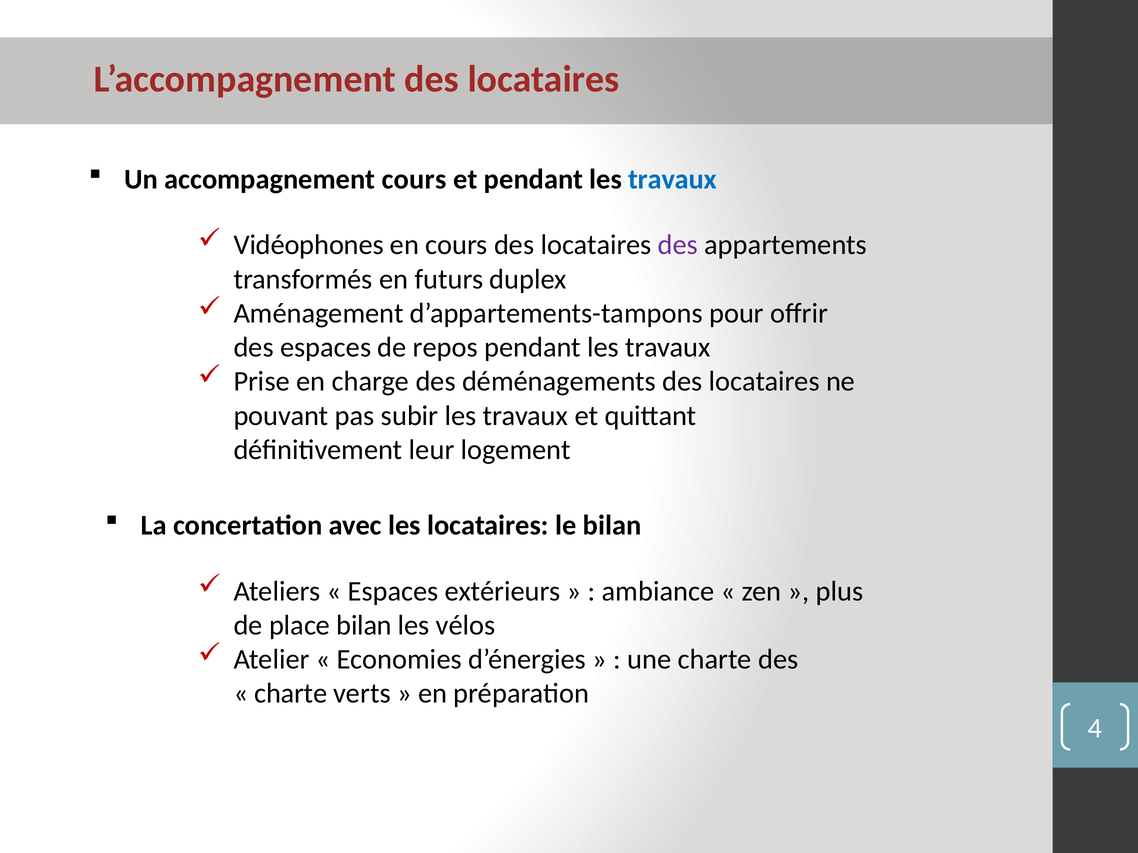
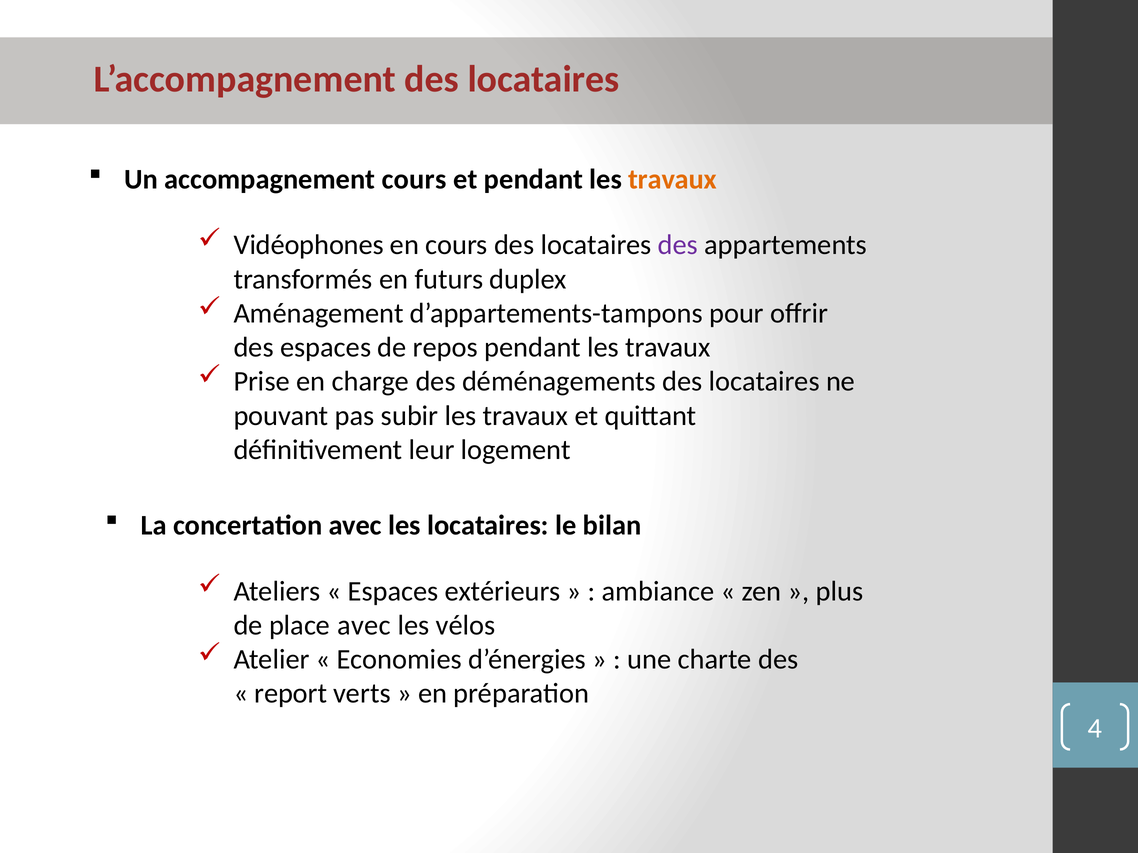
travaux colour: blue -> orange (673, 180)
place bilan: bilan -> avec (364, 626)
charte: charte -> report (291, 694)
